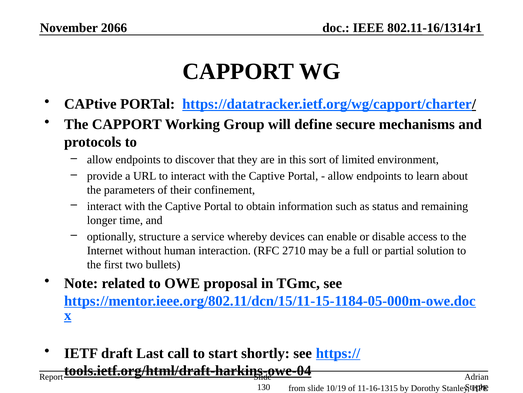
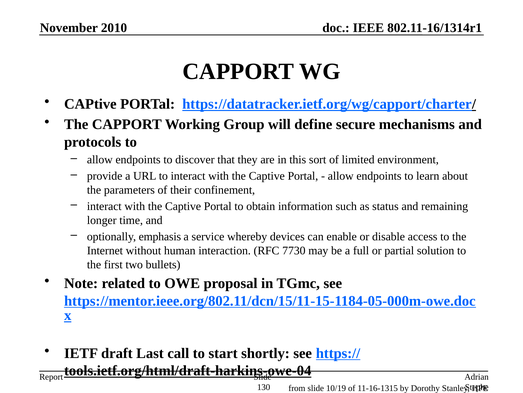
2066: 2066 -> 2010 (114, 28)
structure: structure -> emphasis (160, 236)
2710: 2710 -> 7730 (294, 250)
